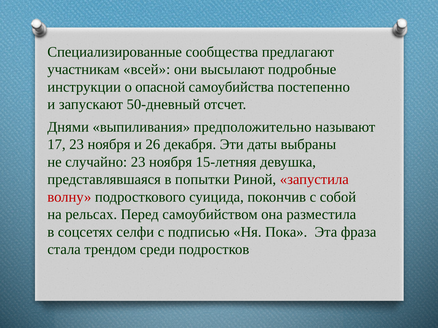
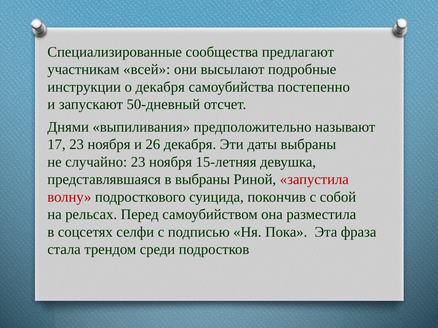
о опасной: опасной -> декабря (160, 87)
в попытки: попытки -> выбраны (203, 180)
